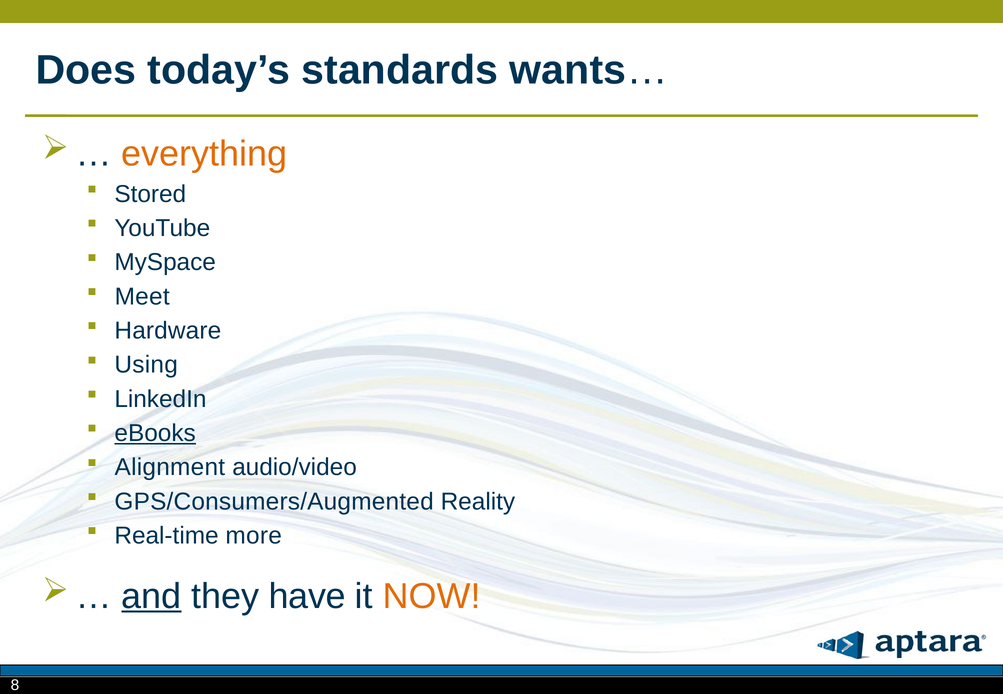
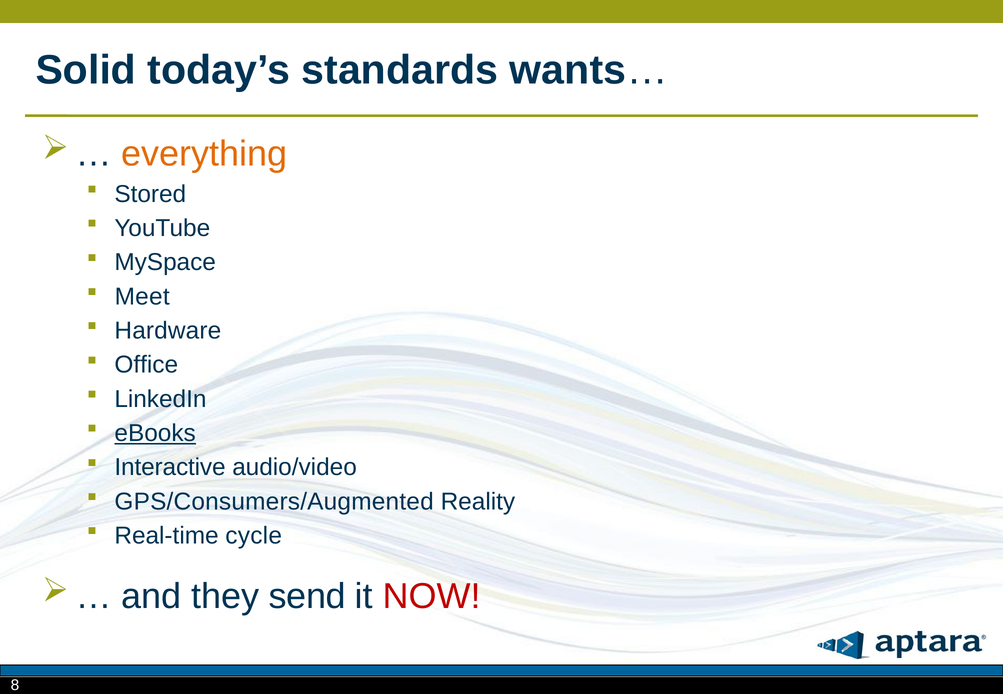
Does: Does -> Solid (86, 70)
Using: Using -> Office (146, 365)
Alignment: Alignment -> Interactive (170, 468)
more: more -> cycle (254, 536)
and underline: present -> none (151, 597)
have: have -> send (307, 597)
NOW colour: orange -> red (432, 597)
